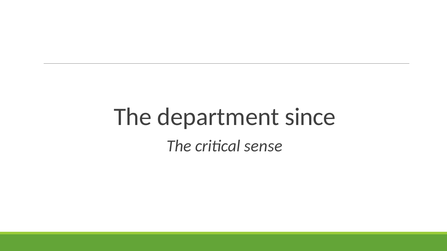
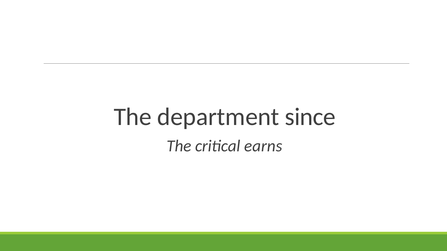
sense: sense -> earns (263, 146)
